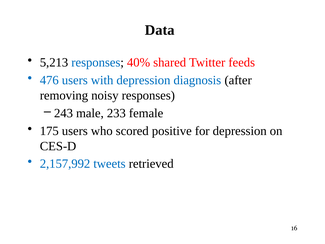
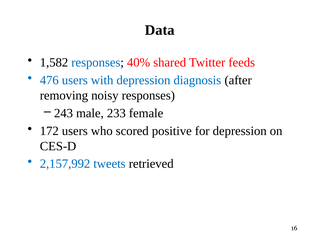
5,213: 5,213 -> 1,582 (54, 62)
175: 175 -> 172 (49, 131)
